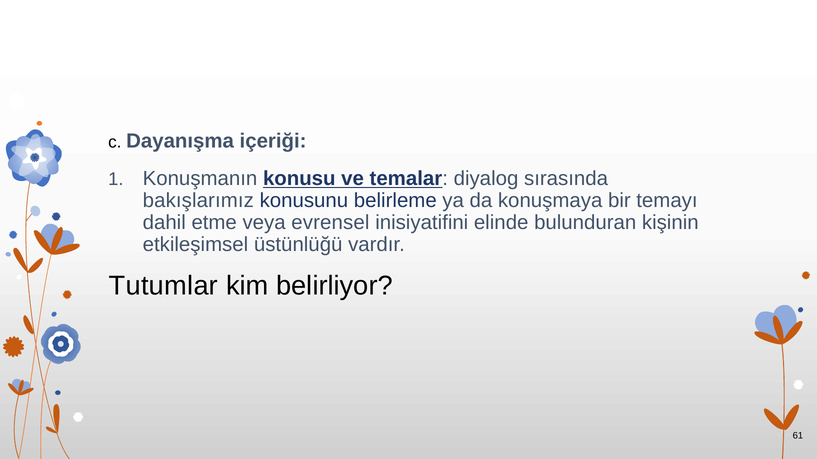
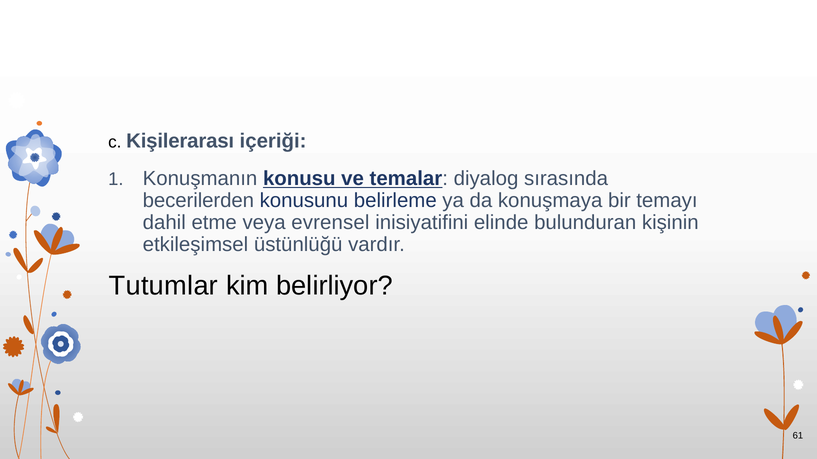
Dayanışma: Dayanışma -> Kişilerarası (180, 141)
bakışlarımız: bakışlarımız -> becerilerden (198, 201)
